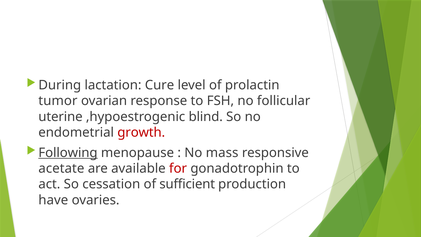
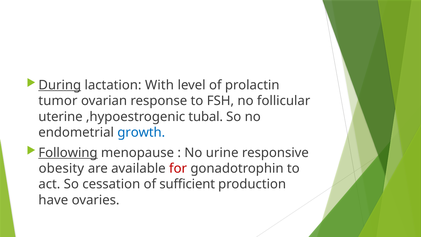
During underline: none -> present (60, 85)
Cure: Cure -> With (159, 85)
blind: blind -> tubal (206, 117)
growth colour: red -> blue (141, 132)
mass: mass -> urine (222, 153)
acetate: acetate -> obesity (61, 168)
